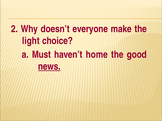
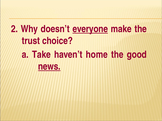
everyone underline: none -> present (90, 29)
light: light -> trust (31, 41)
Must: Must -> Take (41, 55)
